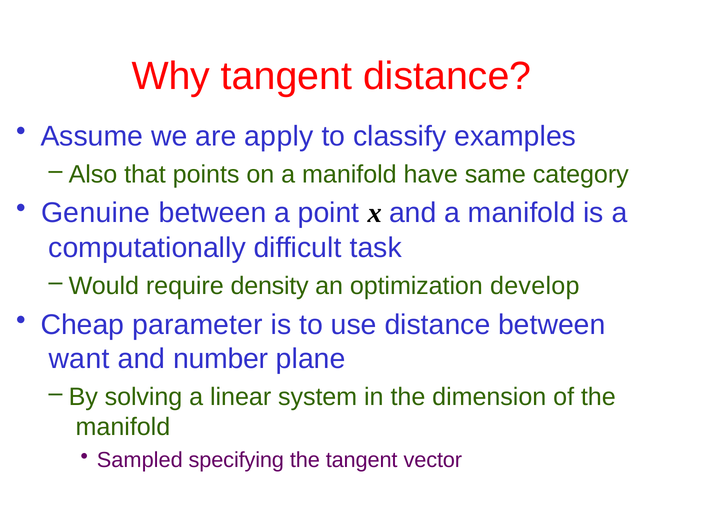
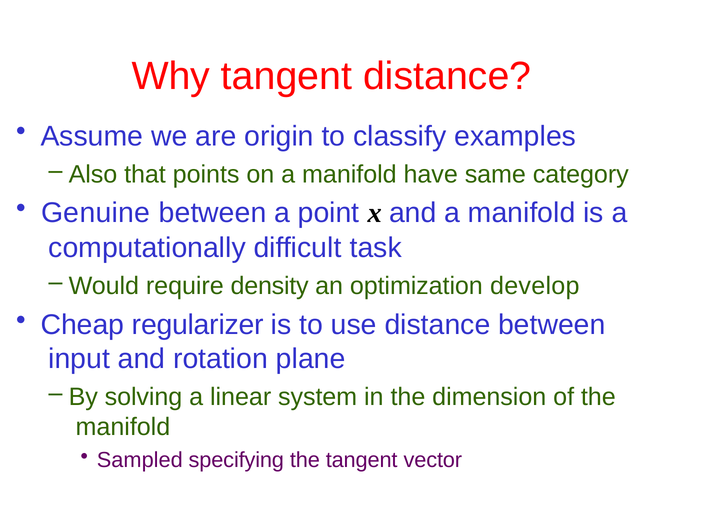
apply: apply -> origin (279, 136)
parameter: parameter -> regularizer (198, 324)
want: want -> input (79, 359)
number: number -> rotation (221, 359)
